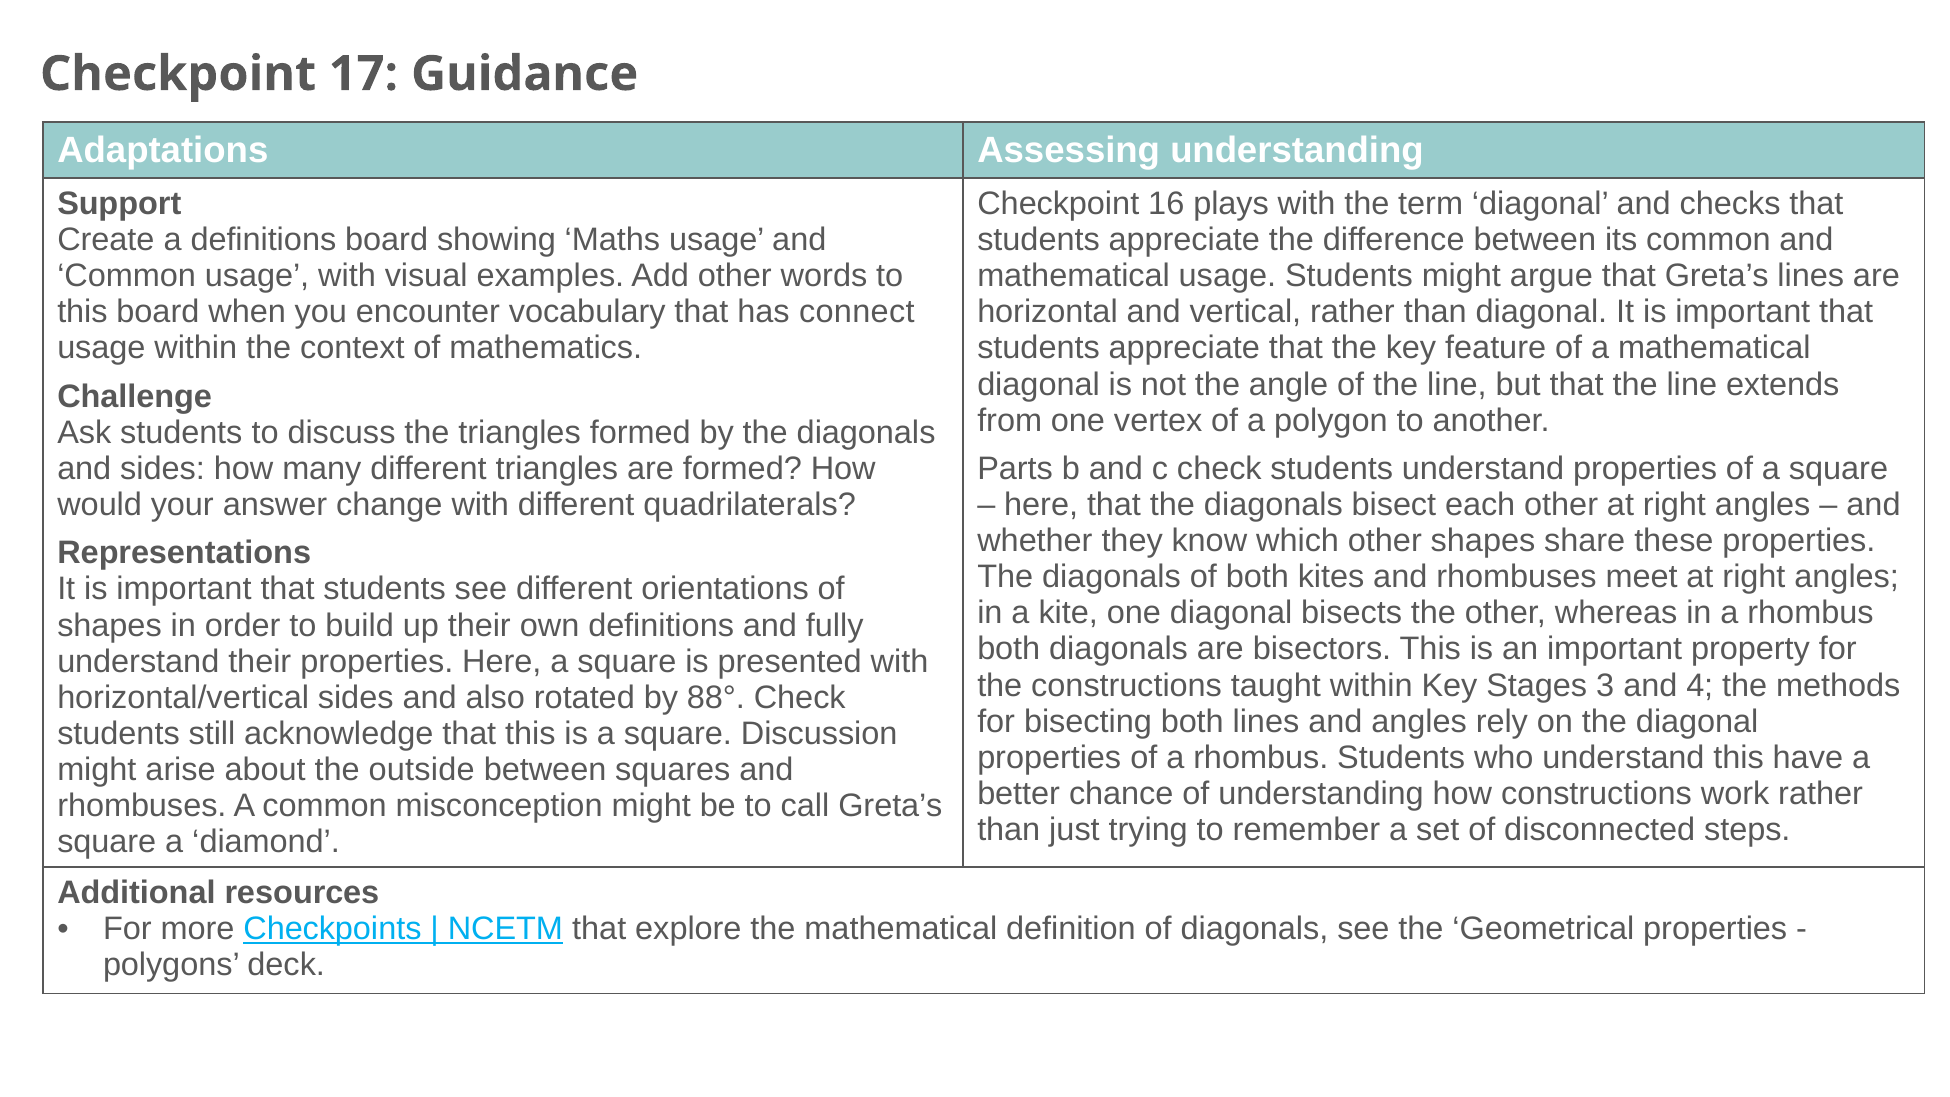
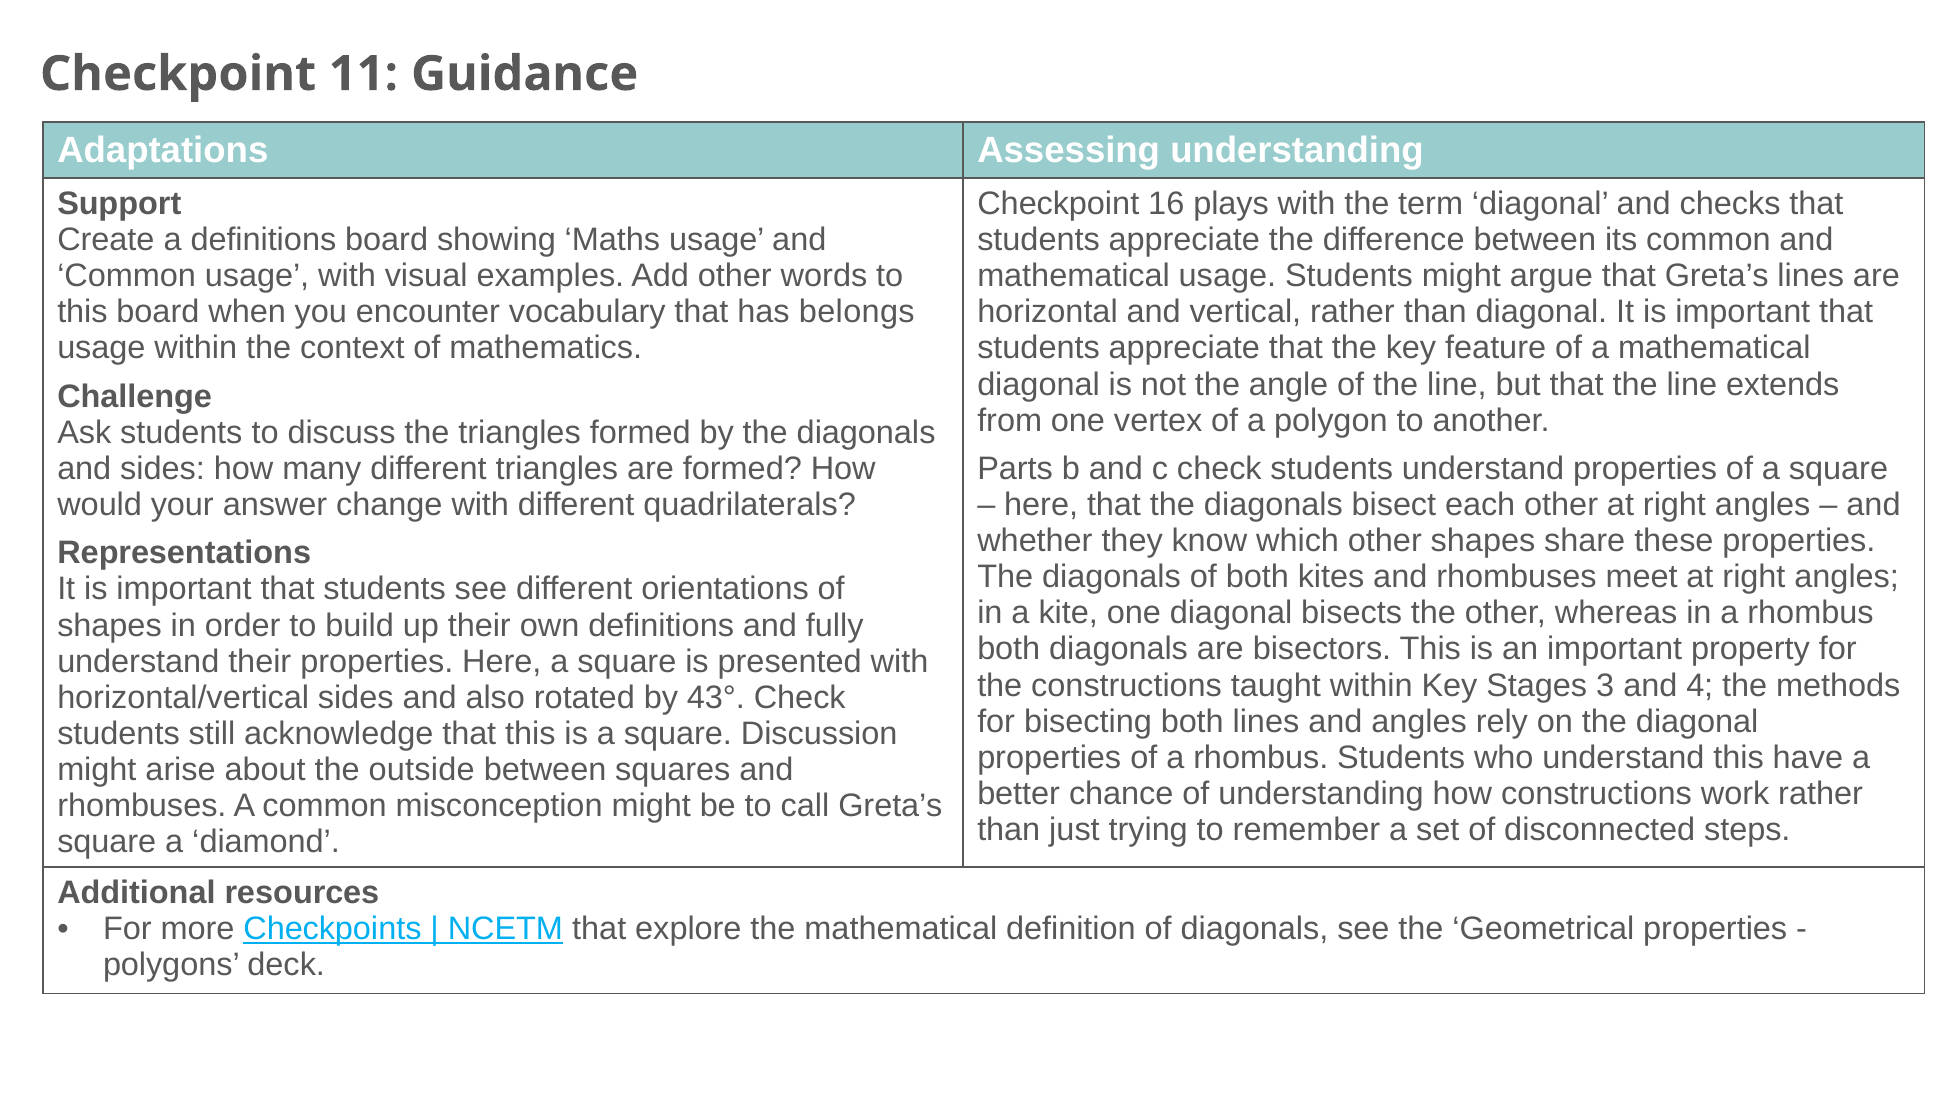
17: 17 -> 11 (363, 74)
connect: connect -> belongs (857, 312)
88°: 88° -> 43° (716, 697)
